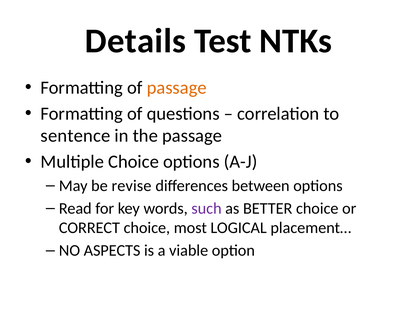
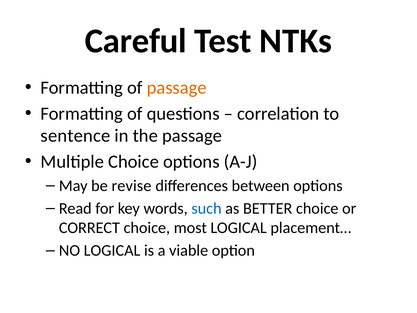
Details: Details -> Careful (136, 41)
such colour: purple -> blue (207, 208)
NO ASPECTS: ASPECTS -> LOGICAL (112, 250)
